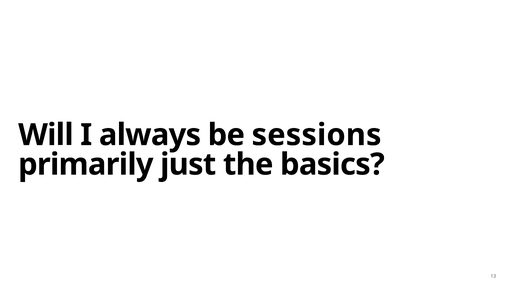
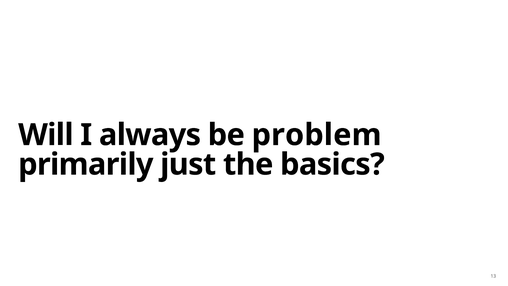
sessions: sessions -> problem (317, 135)
